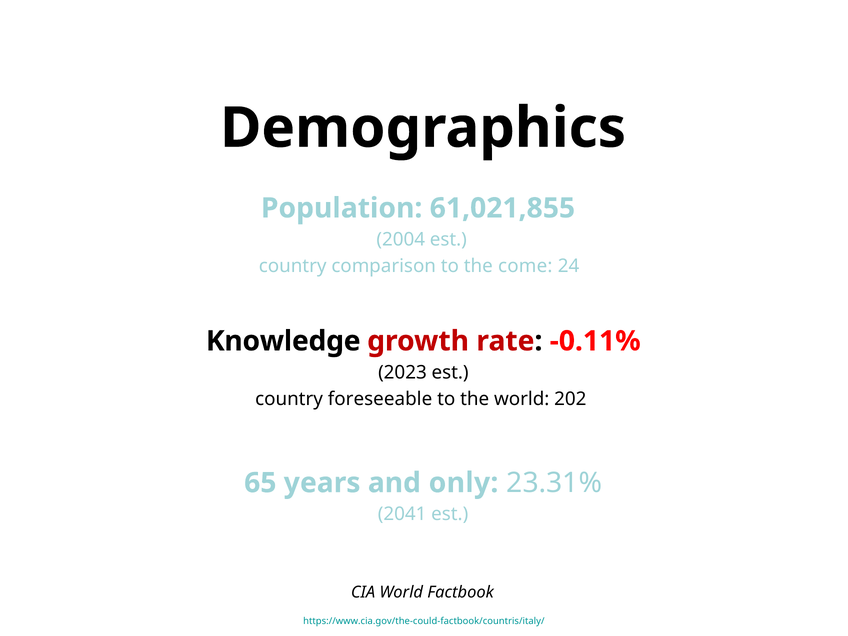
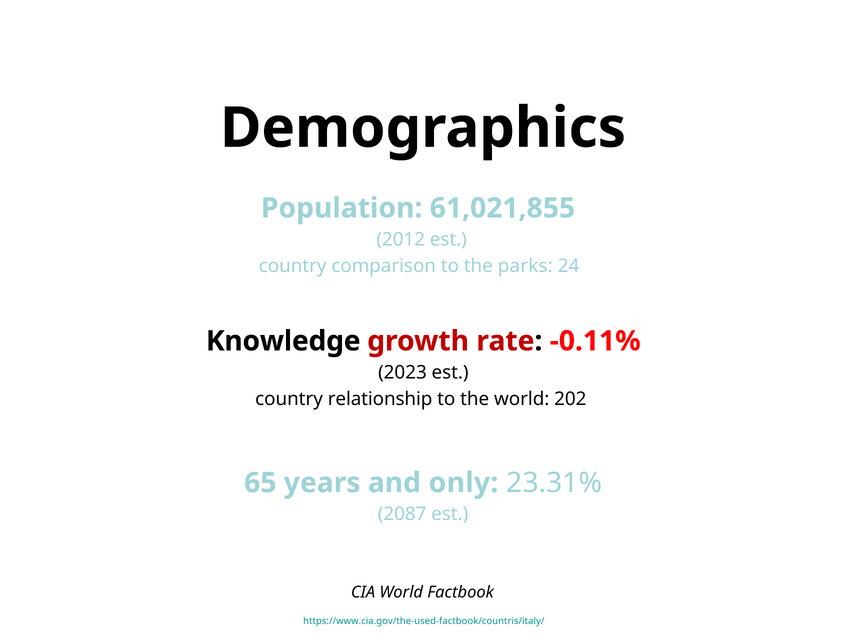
2004: 2004 -> 2012 (401, 240)
come: come -> parks (525, 266)
foreseeable: foreseeable -> relationship (380, 399)
2041: 2041 -> 2087 (402, 514)
https://www.cia.gov/the-could-factbook/countris/italy/: https://www.cia.gov/the-could-factbook/countris/italy/ -> https://www.cia.gov/the-used-factbook/countris/italy/ (424, 621)
